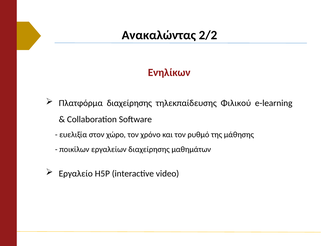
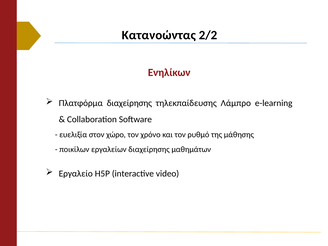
Ανακαλώντας: Ανακαλώντας -> Κατανοώντας (159, 35)
Φιλικού: Φιλικού -> Λάμπρο (236, 103)
